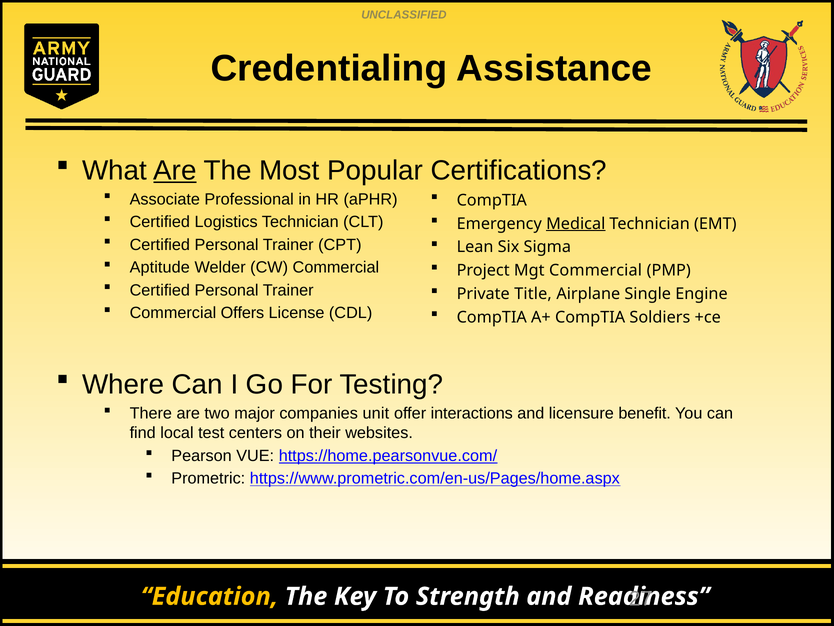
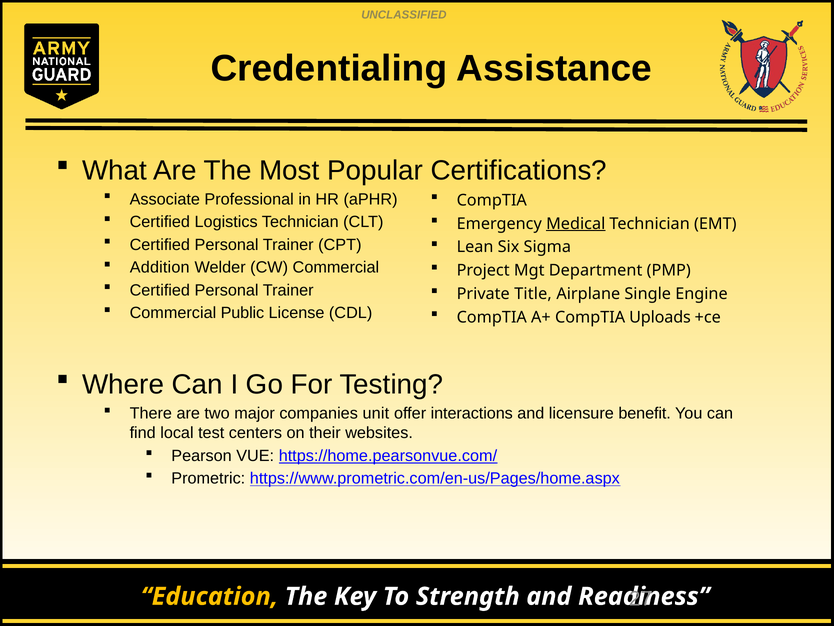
Are underline: present -> none (175, 170)
Aptitude: Aptitude -> Addition (160, 267)
Mgt Commercial: Commercial -> Department (596, 270)
Offers: Offers -> Public (242, 313)
Soldiers: Soldiers -> Uploads (660, 317)
